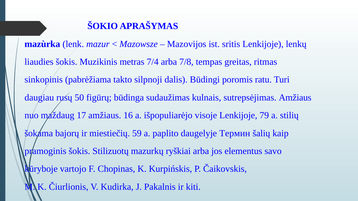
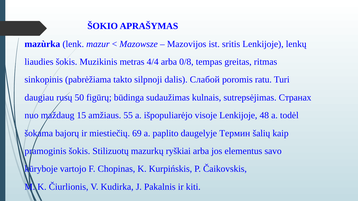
7/4: 7/4 -> 4/4 (153, 62)
7/8: 7/8 -> 0/8 (186, 62)
Būdingi: Būdingi -> Слабой (205, 80)
sutrepsėjimas Amžiaus: Amžiaus -> Странах (295, 98)
17: 17 -> 15 (81, 116)
16: 16 -> 55 (128, 116)
79: 79 -> 48 (264, 116)
stilių: stilių -> todėl (289, 116)
59: 59 -> 69 (137, 133)
